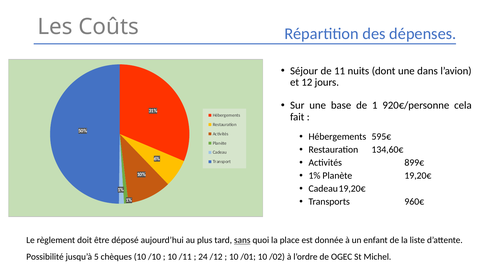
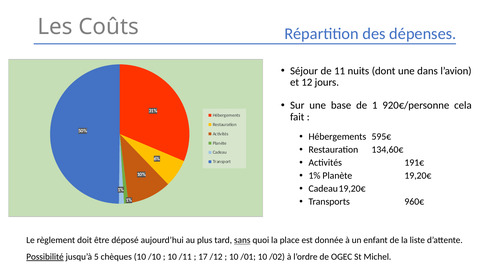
899€: 899€ -> 191€ (414, 162)
Possibilité underline: none -> present (45, 256)
24: 24 -> 17 (203, 256)
